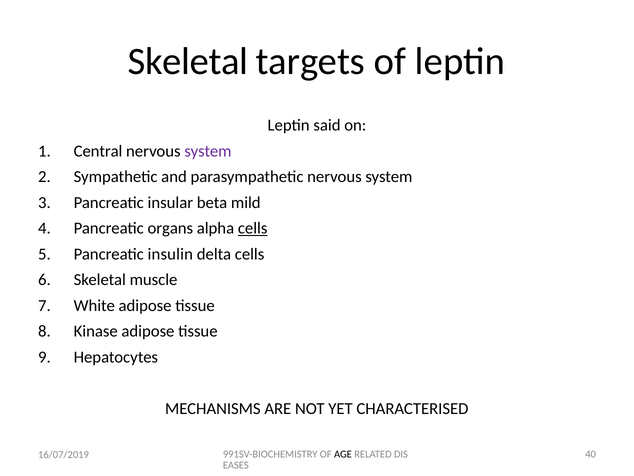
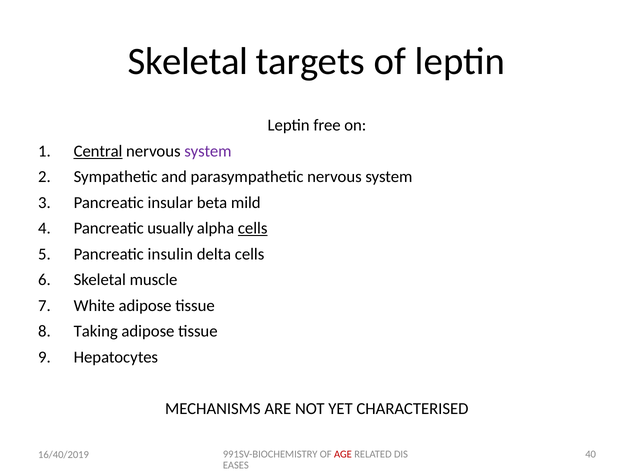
said: said -> free (327, 125)
Central underline: none -> present (98, 151)
organs: organs -> usually (170, 228)
Kinase: Kinase -> Taking (96, 331)
AGE colour: black -> red (343, 454)
16/07/2019: 16/07/2019 -> 16/40/2019 (63, 454)
